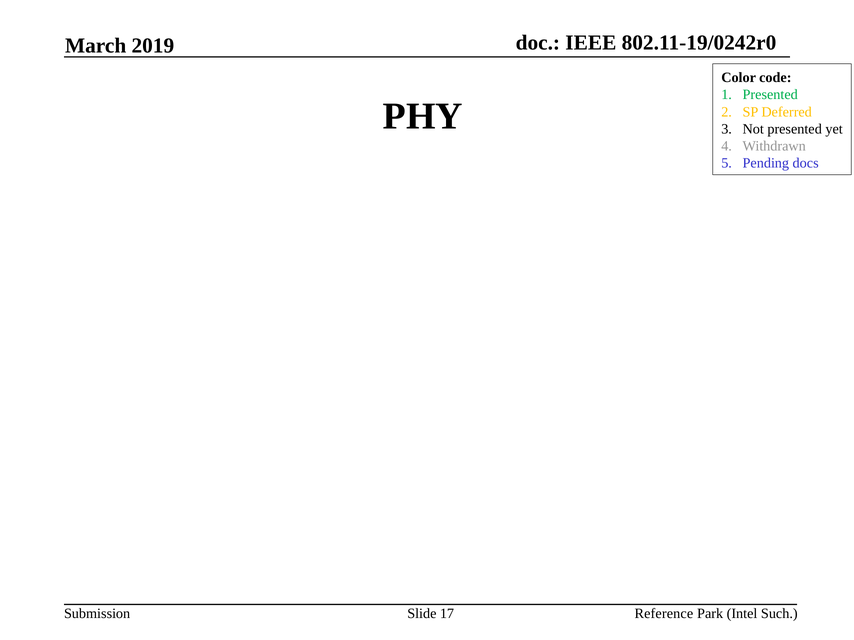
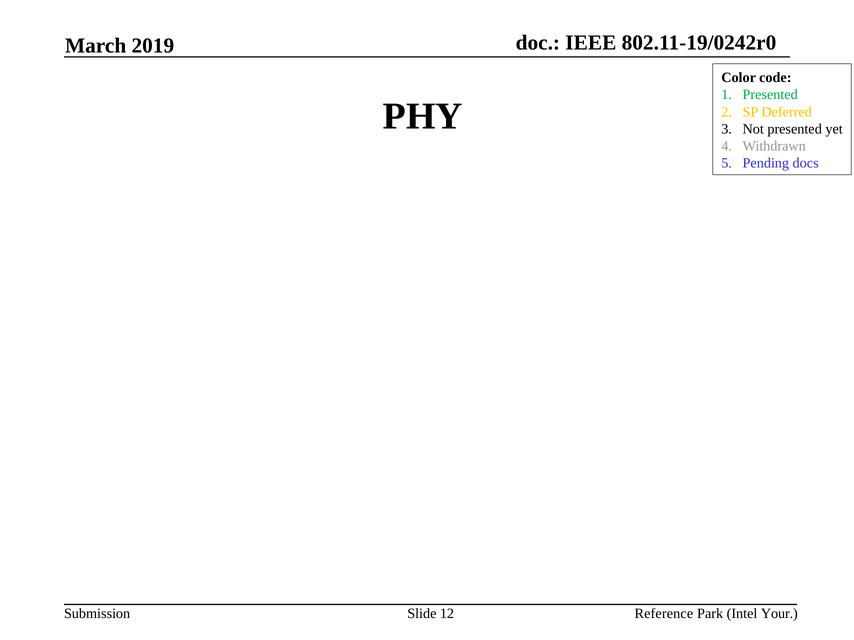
17: 17 -> 12 (447, 614)
Such: Such -> Your (779, 614)
